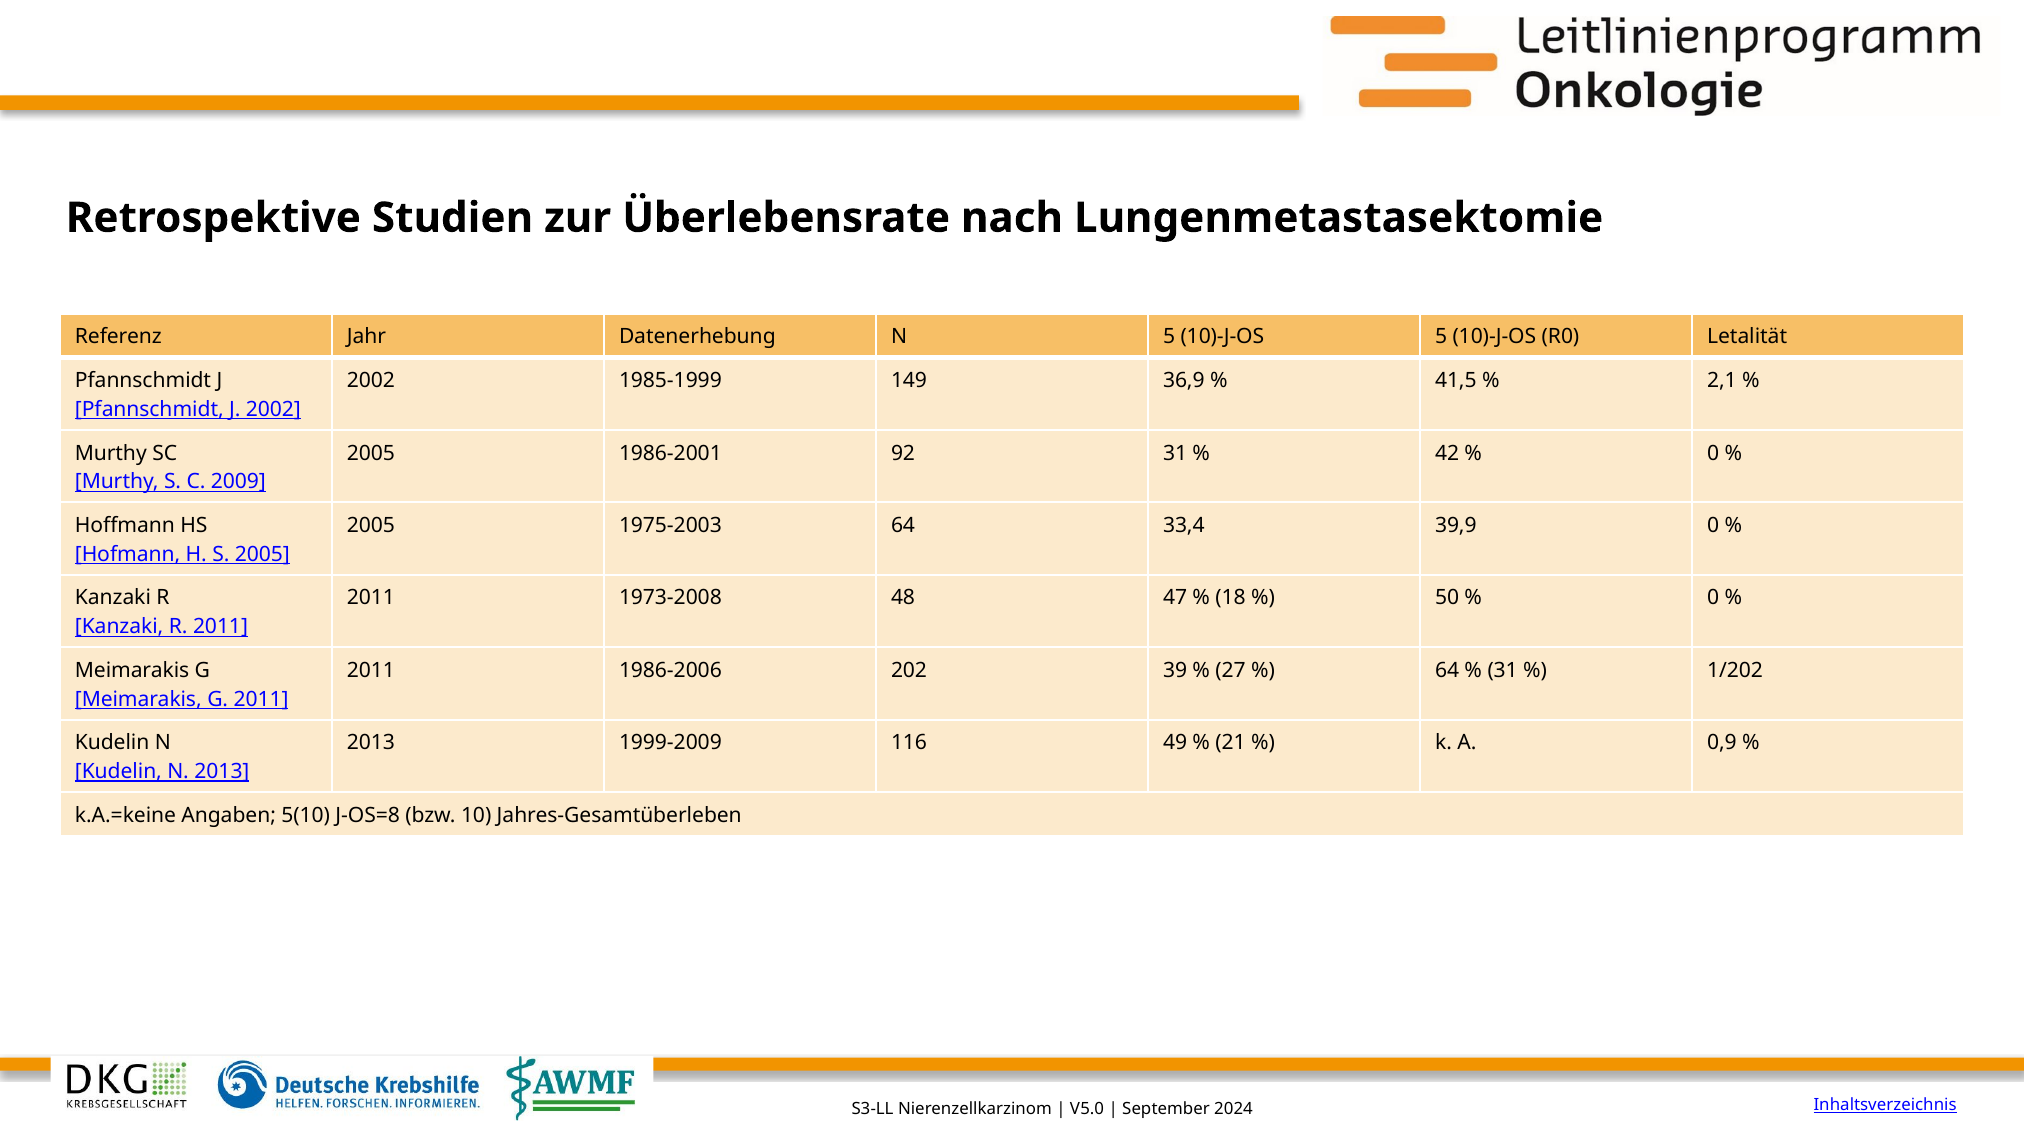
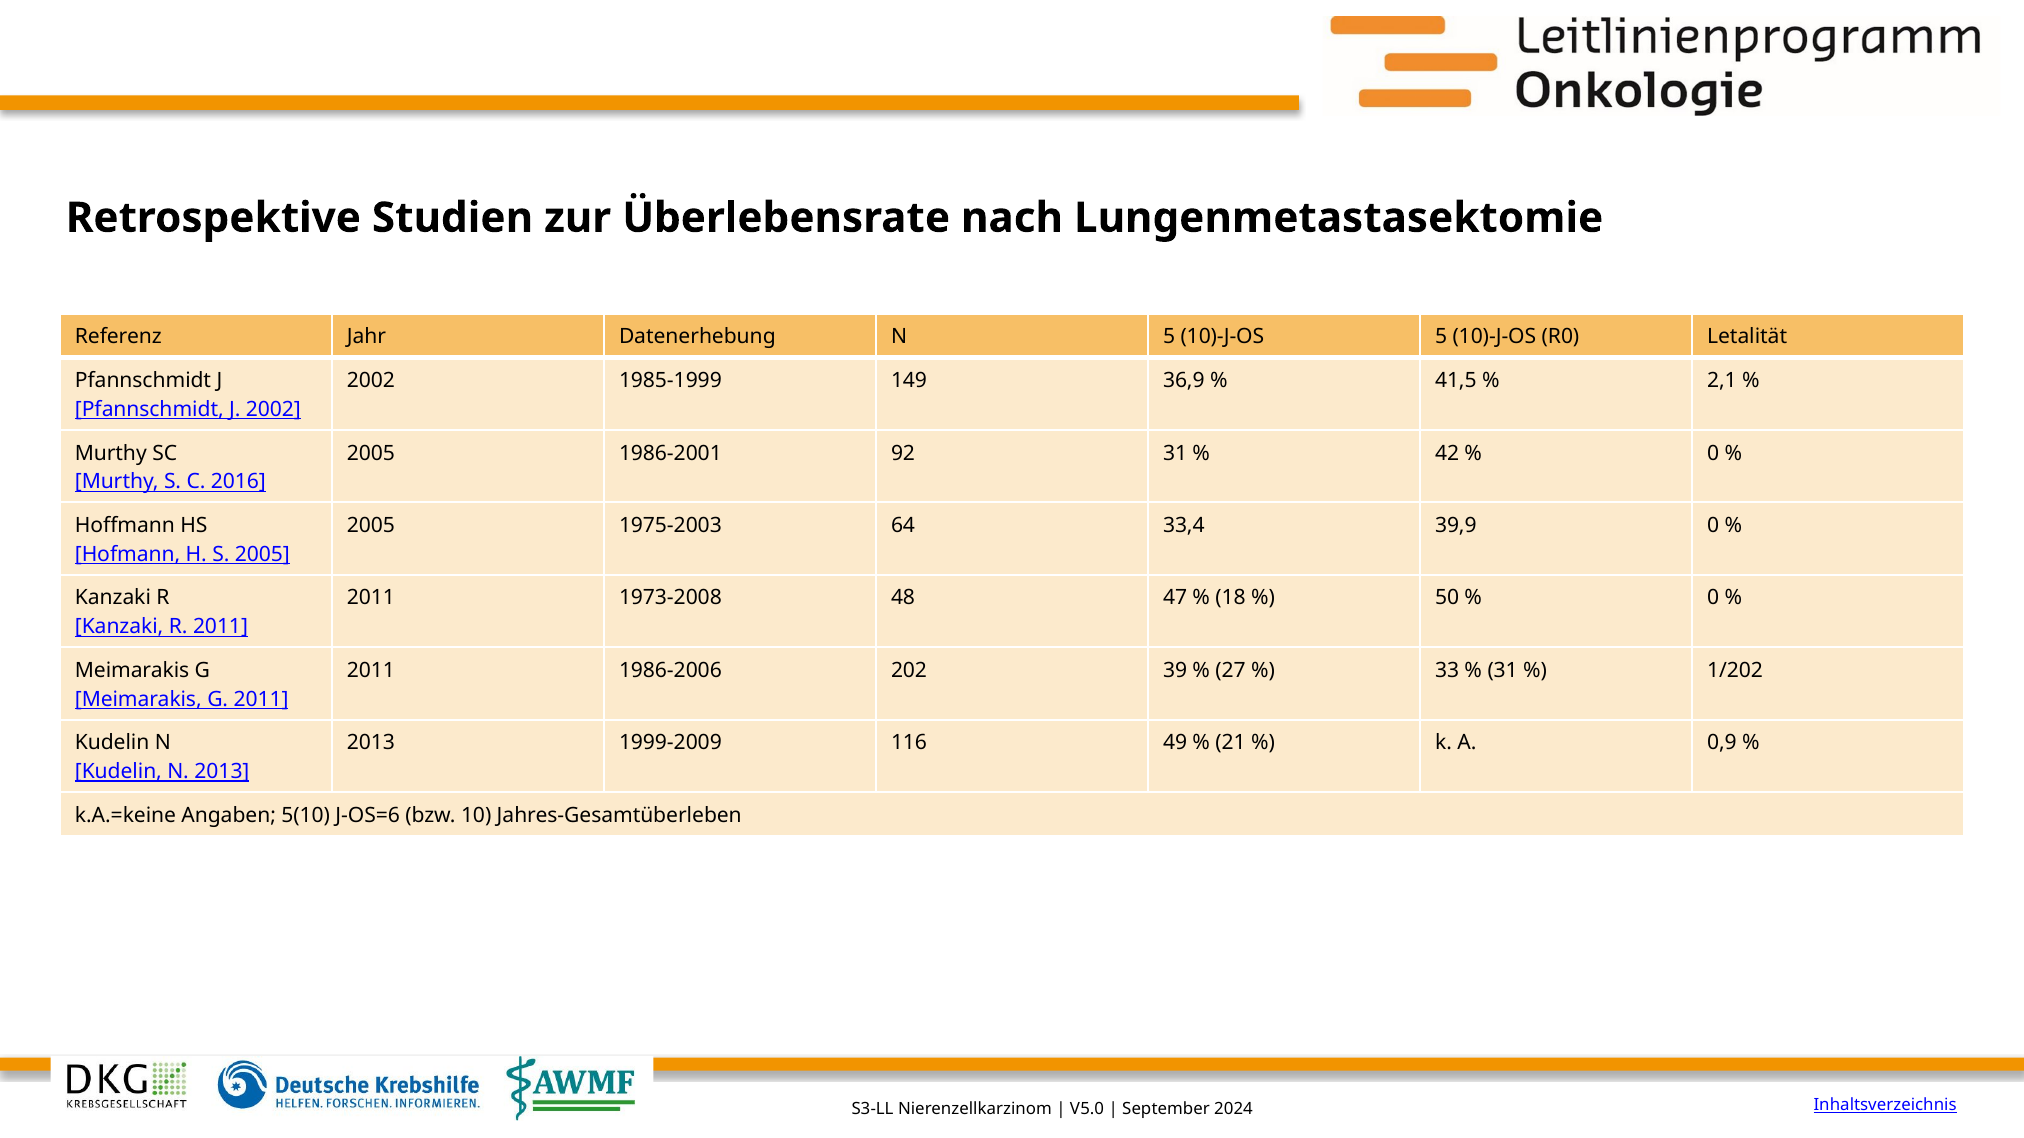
2009: 2009 -> 2016 (238, 482)
64: 64 -> 33 (1447, 671)
J-OS=8: J-OS=8 -> J-OS=6 (368, 816)
